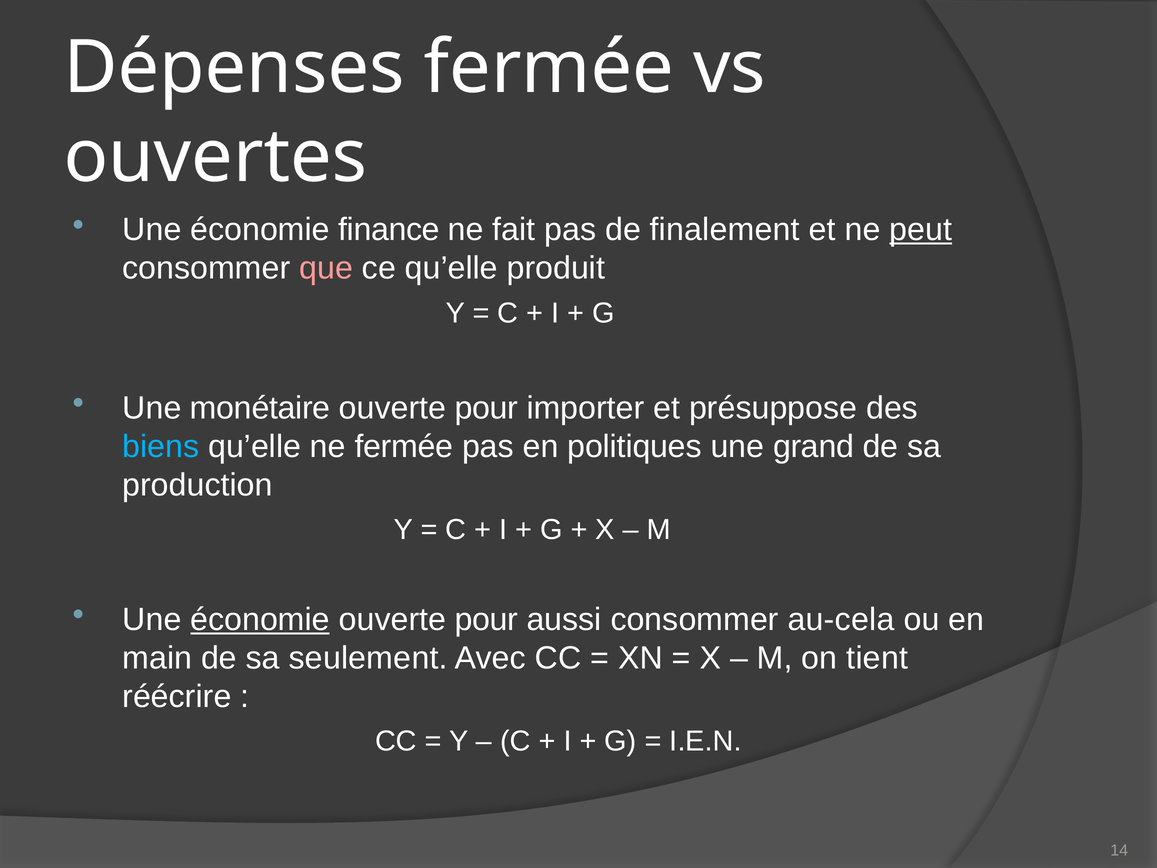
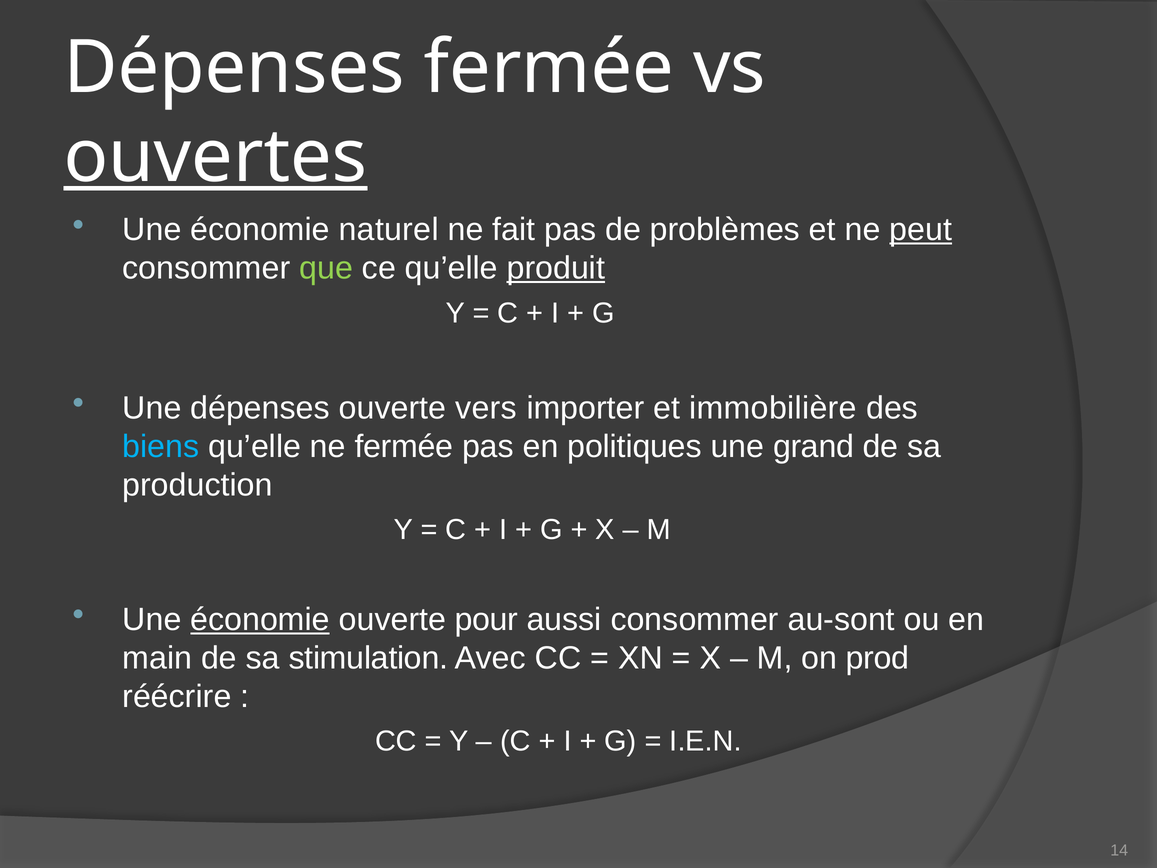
ouvertes underline: none -> present (216, 157)
finance: finance -> naturel (389, 230)
finalement: finalement -> problèmes (725, 230)
que colour: pink -> light green (326, 268)
produit underline: none -> present (556, 268)
Une monétaire: monétaire -> dépenses (260, 408)
pour: pour -> vers (486, 408)
présuppose: présuppose -> immobilière (773, 408)
au-cela: au-cela -> au-sont (841, 619)
seulement: seulement -> stimulation (368, 658)
tient: tient -> prod (878, 658)
